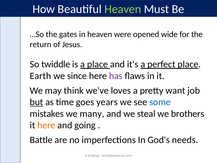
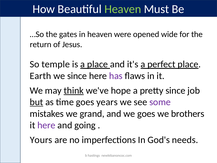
twiddle: twiddle -> temple (56, 64)
think underline: none -> present (74, 90)
loves: loves -> hope (121, 90)
pretty want: want -> since (175, 90)
some colour: blue -> purple (160, 102)
many: many -> grand (92, 114)
we steal: steal -> goes (146, 114)
here colour: orange -> purple (46, 125)
Battle: Battle -> Yours (41, 140)
